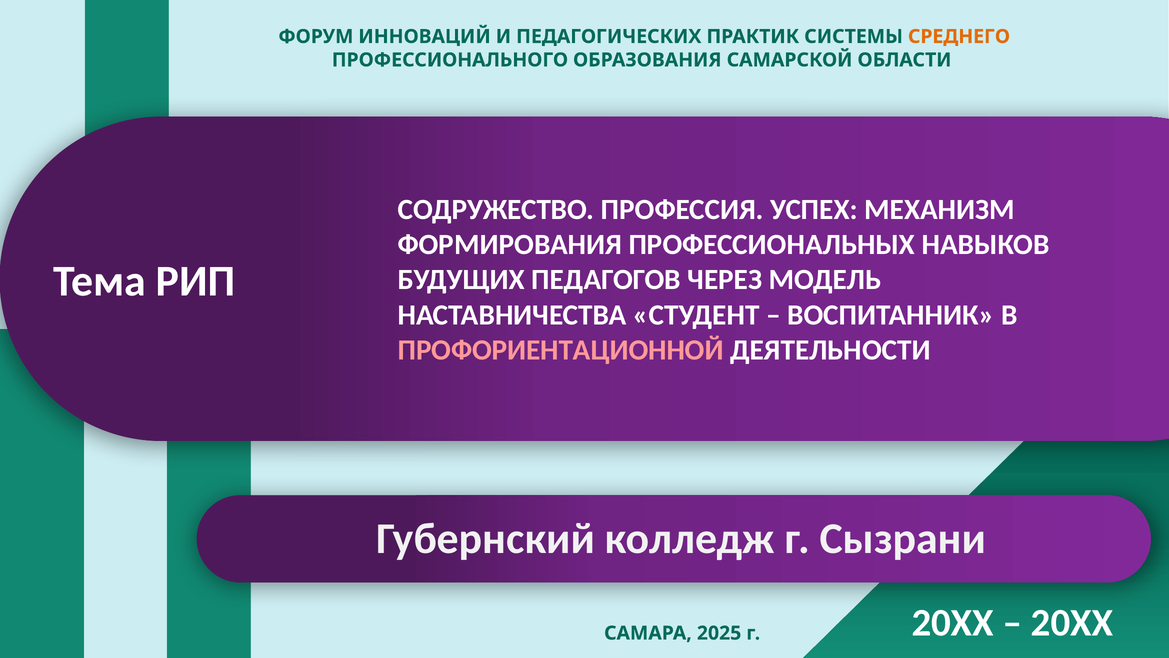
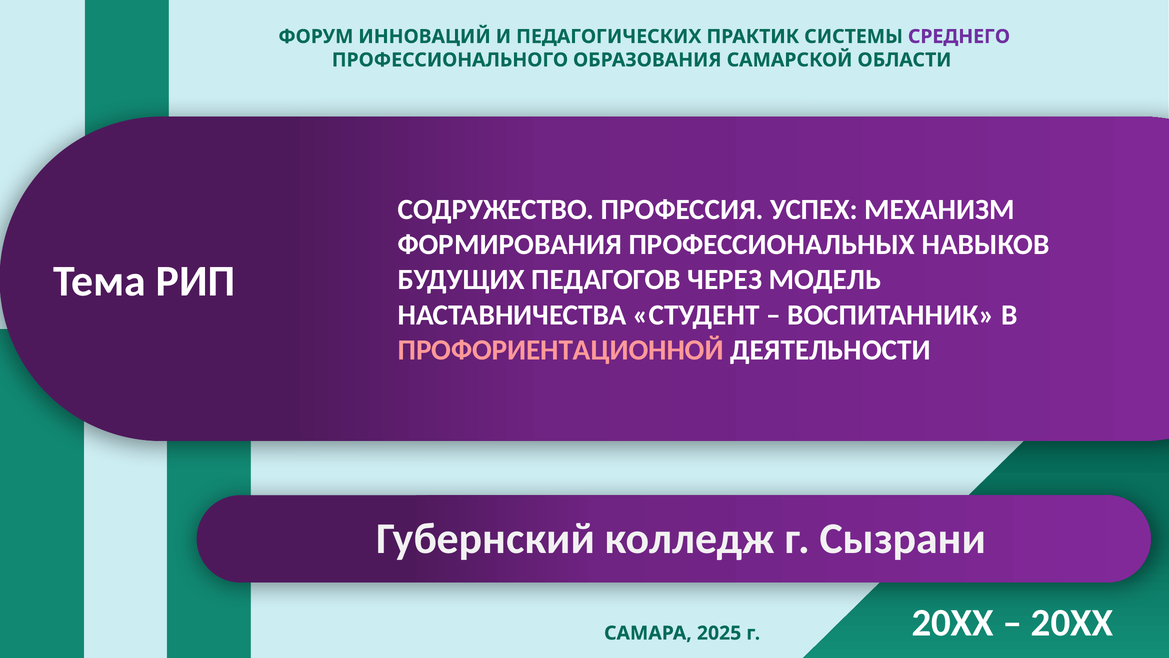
СРЕДНЕГО colour: orange -> purple (959, 37)
